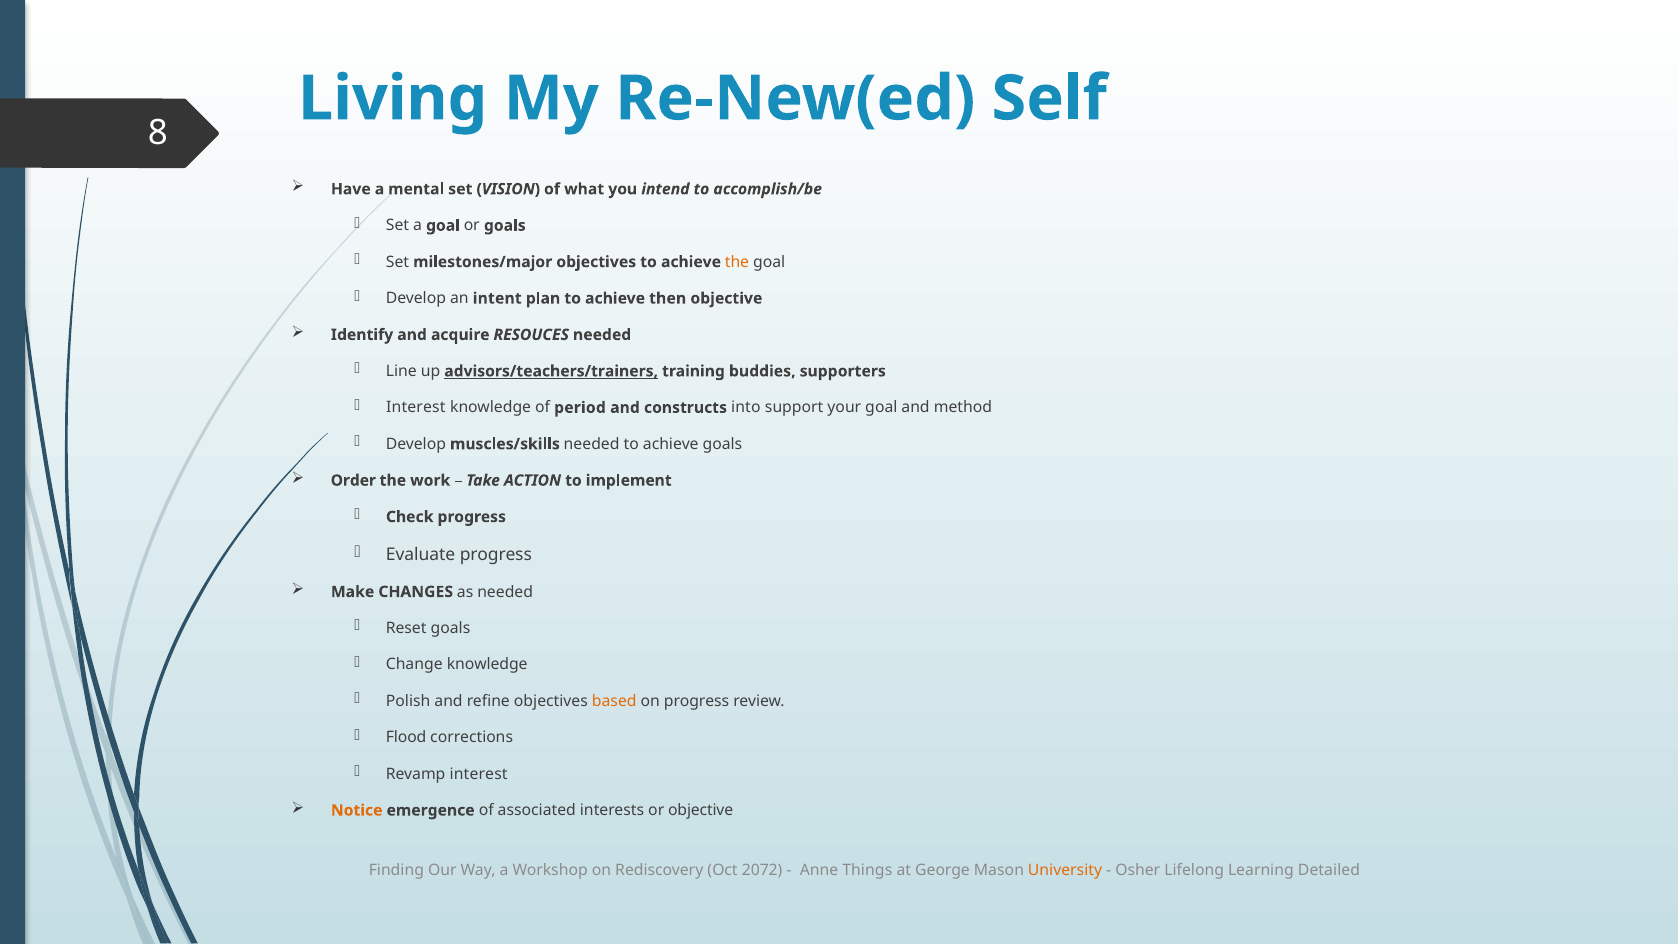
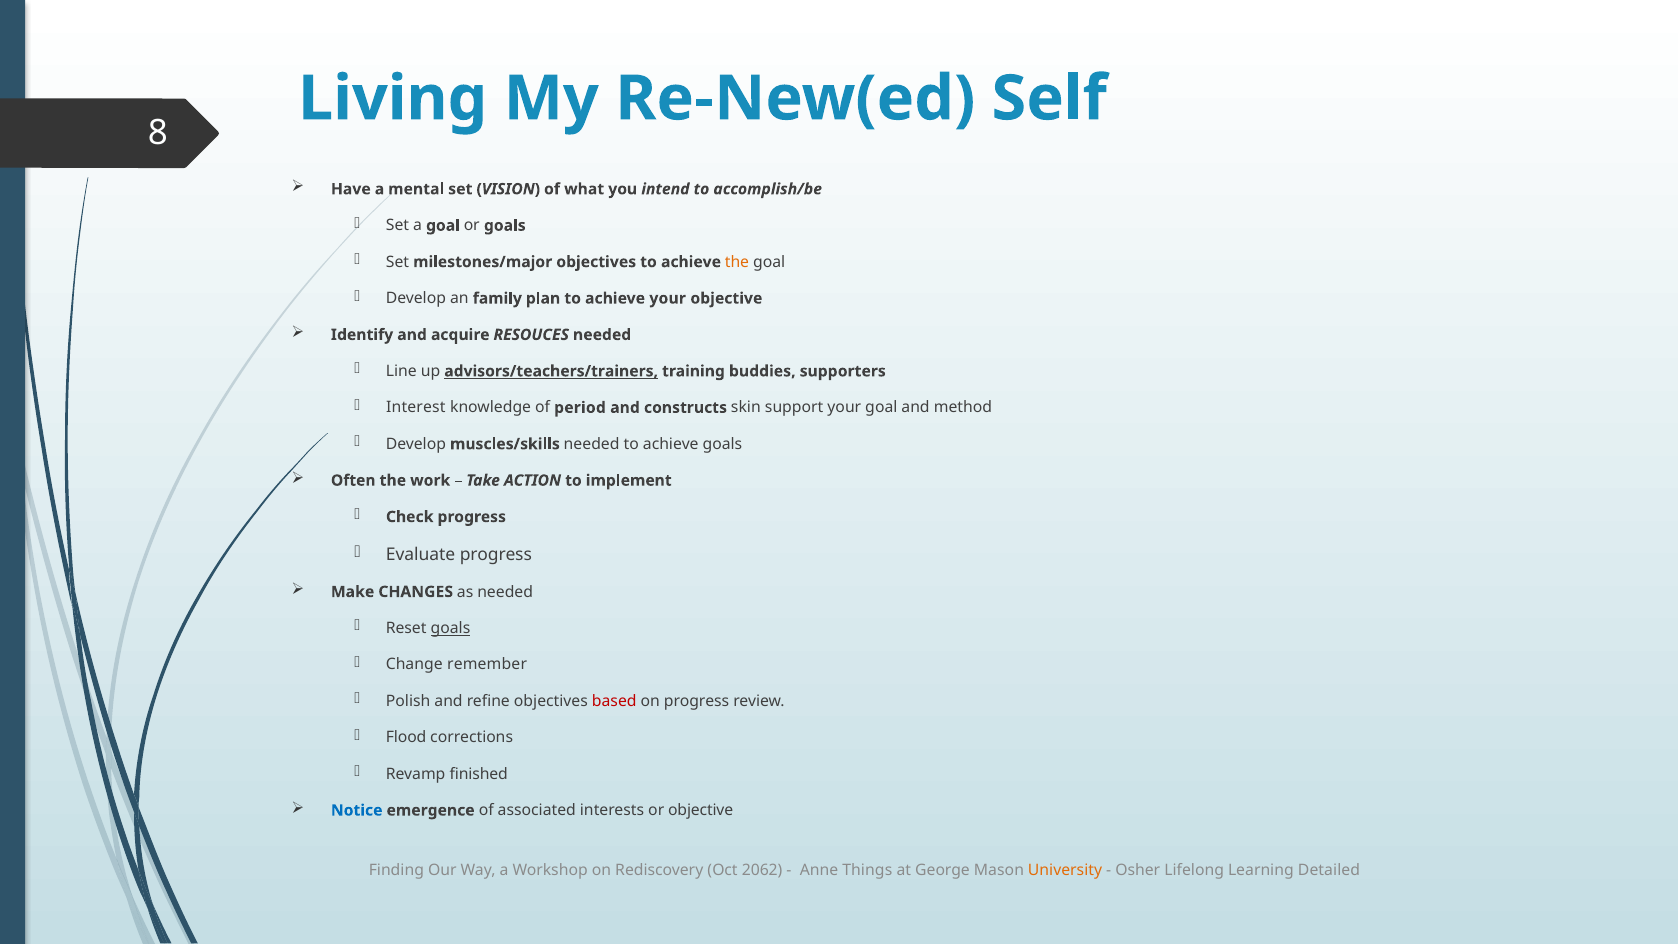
intent: intent -> family (497, 298)
achieve then: then -> your (668, 298)
into: into -> skin (746, 408)
Order: Order -> Often (353, 480)
goals underline: none -> present (450, 628)
Change knowledge: knowledge -> remember (487, 665)
based colour: orange -> red (614, 701)
Revamp interest: interest -> finished (479, 774)
Notice colour: orange -> blue (357, 810)
2072: 2072 -> 2062 (762, 871)
